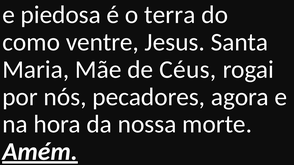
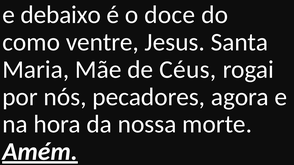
piedosa: piedosa -> debaixo (61, 15)
terra: terra -> doce (170, 15)
